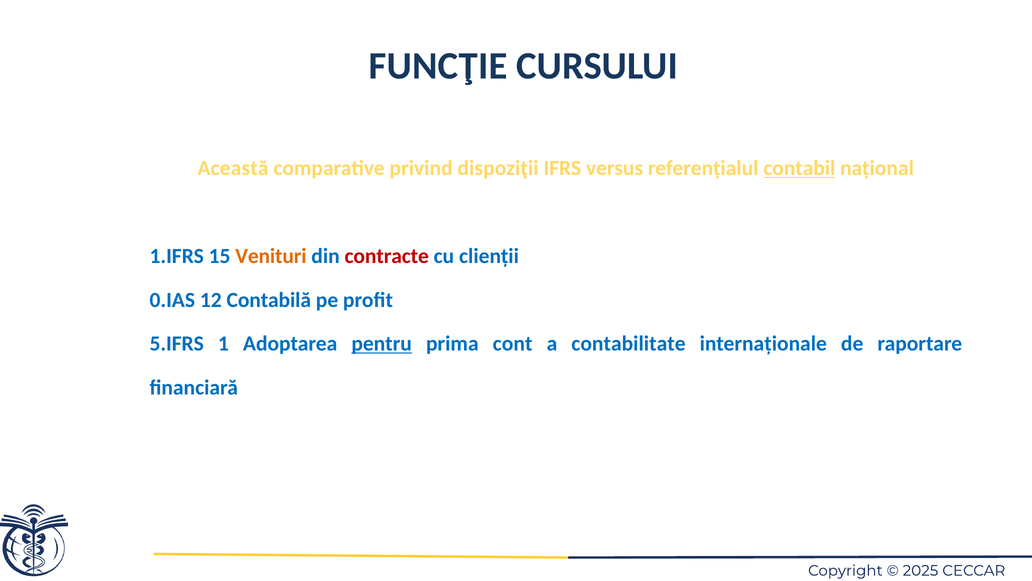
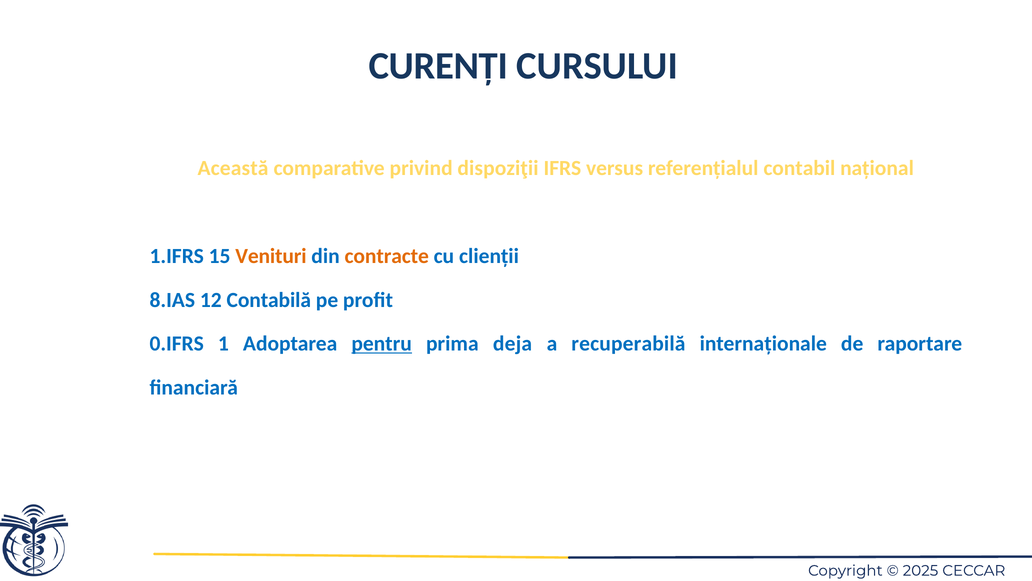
FUNCŢIE: FUNCŢIE -> CURENȚI (438, 66)
contabil underline: present -> none (799, 168)
contracte colour: red -> orange (387, 256)
0.IAS: 0.IAS -> 8.IAS (172, 300)
5.IFRS: 5.IFRS -> 0.IFRS (177, 344)
cont: cont -> deja (513, 344)
contabilitate: contabilitate -> recuperabilă (628, 344)
